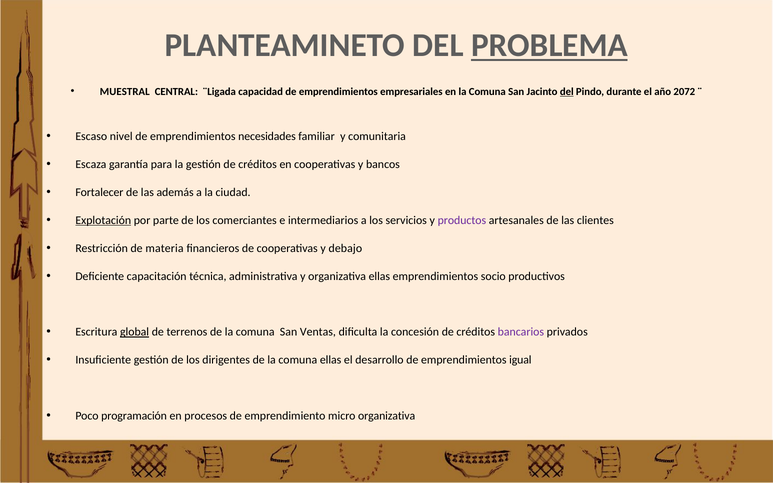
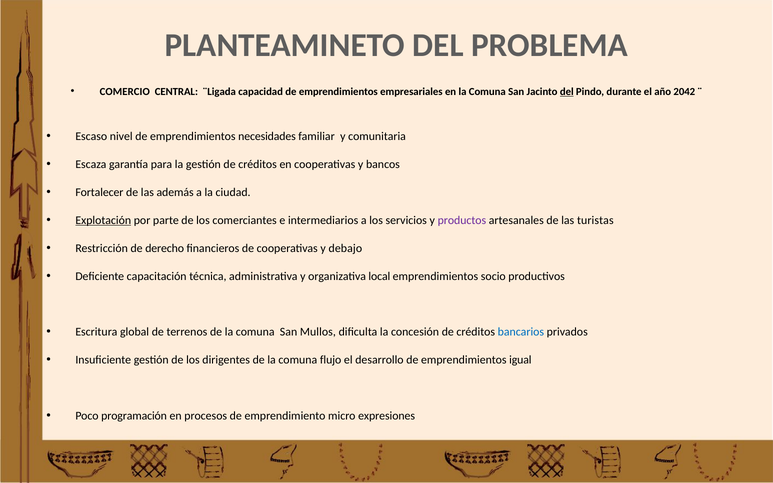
PROBLEMA underline: present -> none (550, 45)
MUESTRAL: MUESTRAL -> COMERCIO (125, 92)
2072: 2072 -> 2042 (684, 92)
clientes: clientes -> turistas (595, 220)
materia: materia -> derecho (165, 248)
organizativa ellas: ellas -> local (379, 276)
global underline: present -> none (135, 332)
Ventas: Ventas -> Mullos (318, 332)
bancarios colour: purple -> blue (521, 332)
comuna ellas: ellas -> flujo (331, 360)
micro organizativa: organizativa -> expresiones (387, 416)
